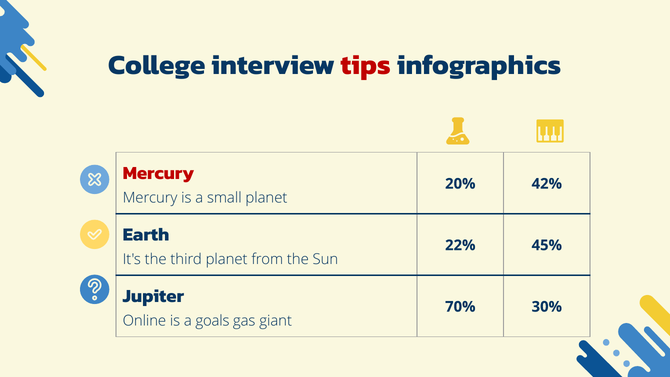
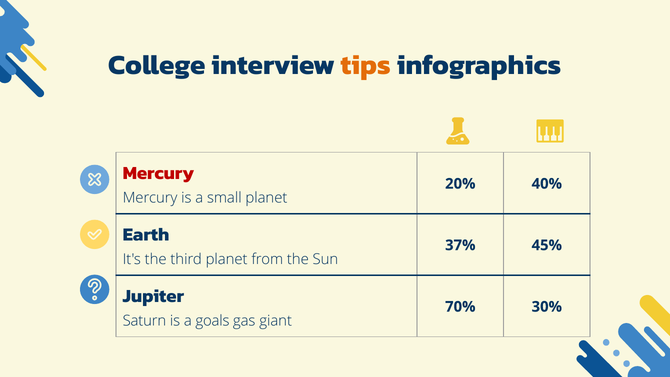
tips colour: red -> orange (366, 65)
42%: 42% -> 40% (547, 184)
22%: 22% -> 37% (460, 245)
Online: Online -> Saturn (144, 321)
